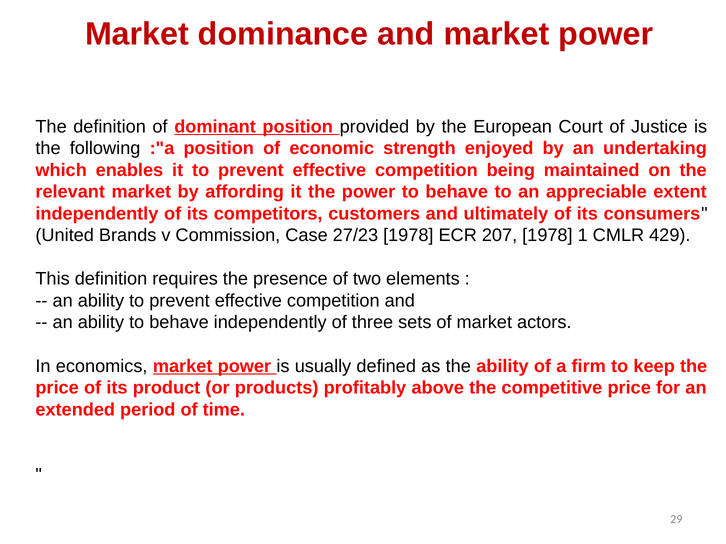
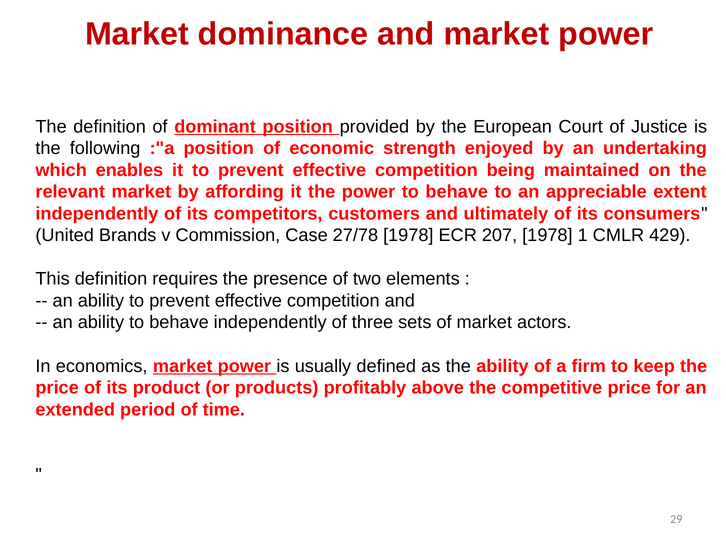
27/23: 27/23 -> 27/78 (355, 236)
